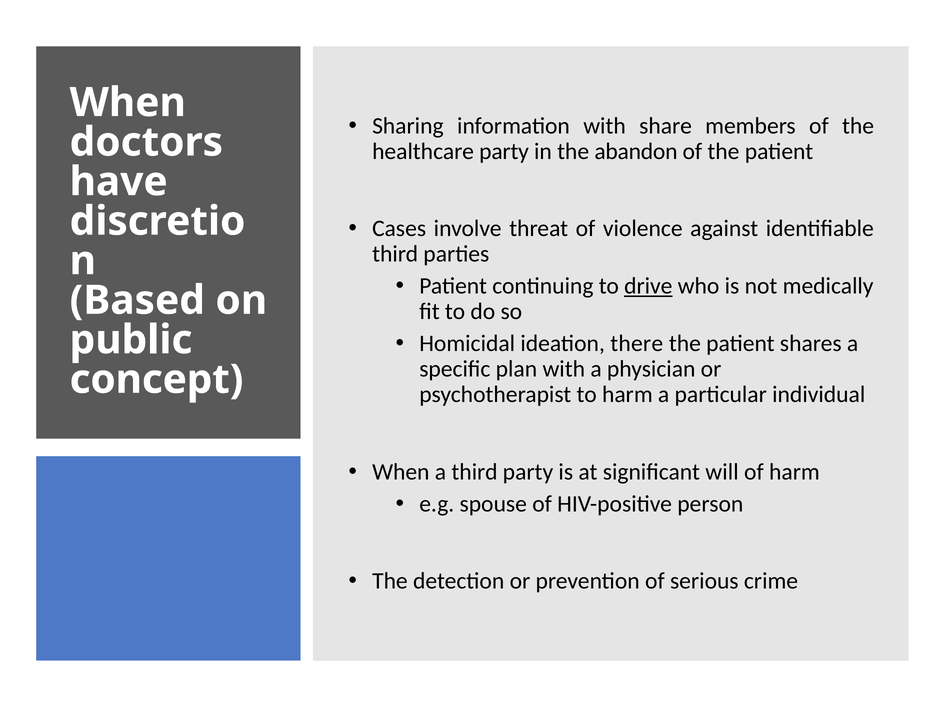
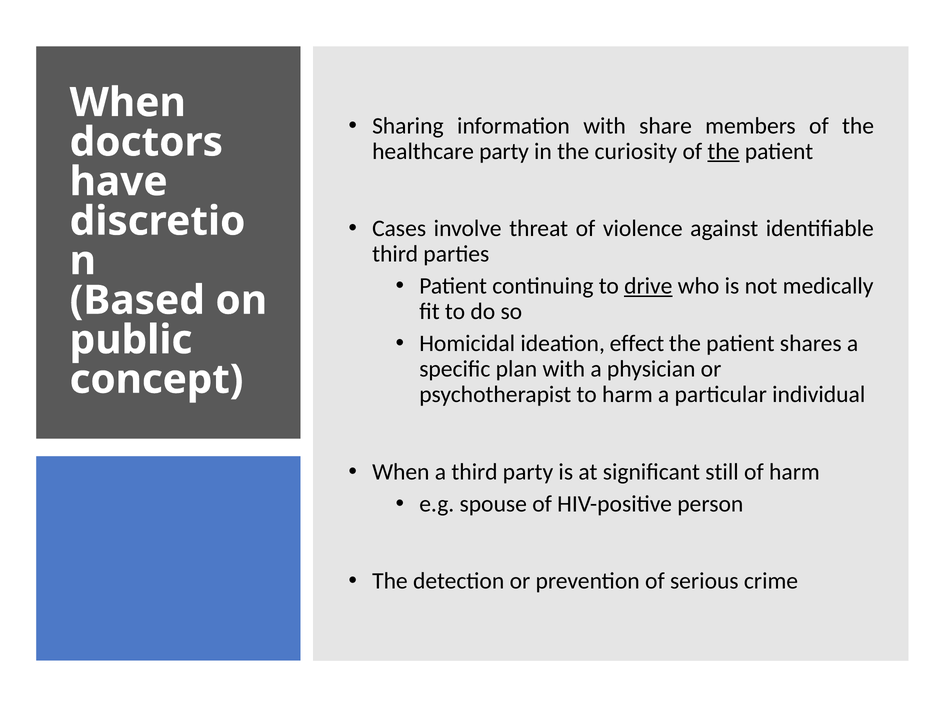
abandon: abandon -> curiosity (636, 151)
the underline: none -> present (723, 151)
there: there -> effect (637, 344)
will: will -> still (722, 472)
